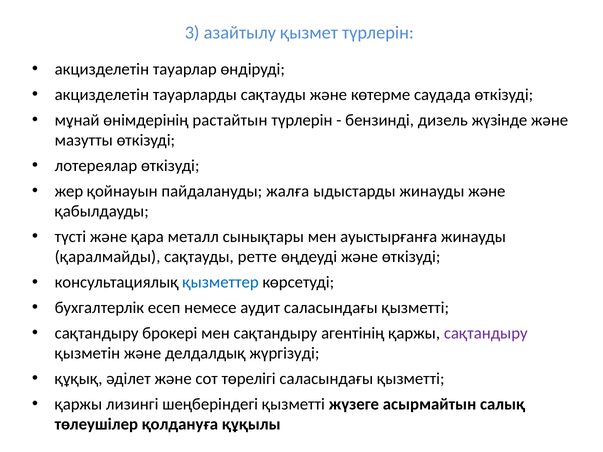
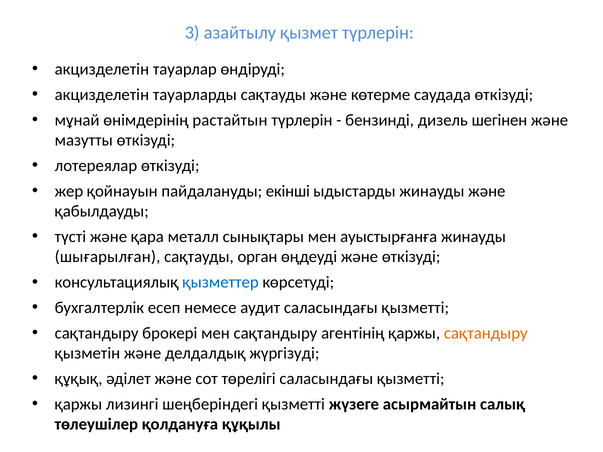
жүзінде: жүзінде -> шегінен (499, 120)
жалға: жалға -> екінші (288, 191)
қаралмайды: қаралмайды -> шығарылған (108, 257)
ретте: ретте -> орган (257, 257)
сақтандыру colour: purple -> orange (486, 334)
